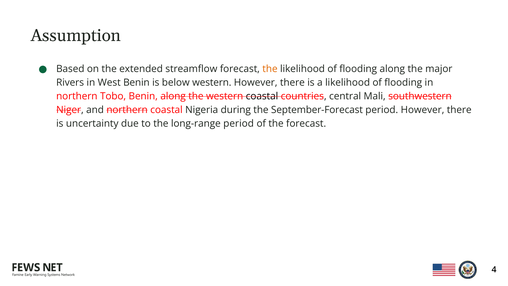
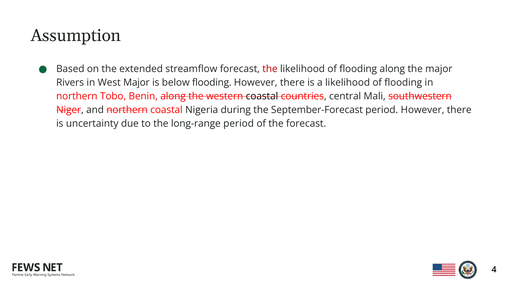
the colour: orange -> red (270, 69)
West Benin: Benin -> Major (136, 83)
below western: western -> flooding (212, 83)
